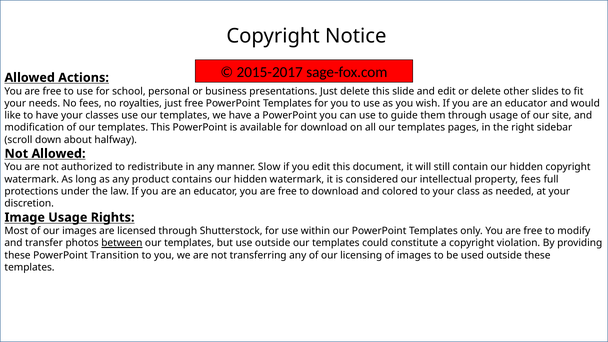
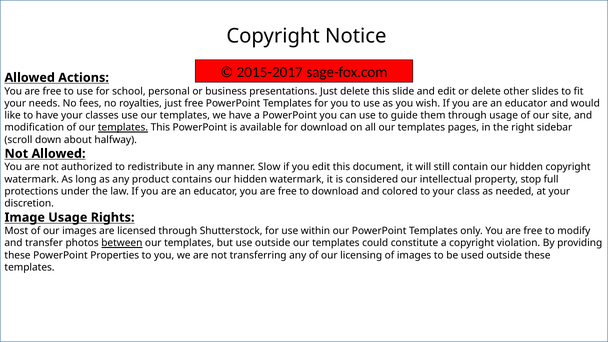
templates underline: none -> present (123, 128)
property fees: fees -> stop (531, 179)
Transition: Transition -> Properties (115, 255)
